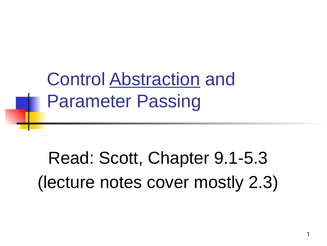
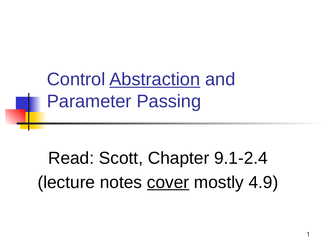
9.1-5.3: 9.1-5.3 -> 9.1-2.4 (241, 158)
cover underline: none -> present (168, 182)
2.3: 2.3 -> 4.9 (263, 182)
